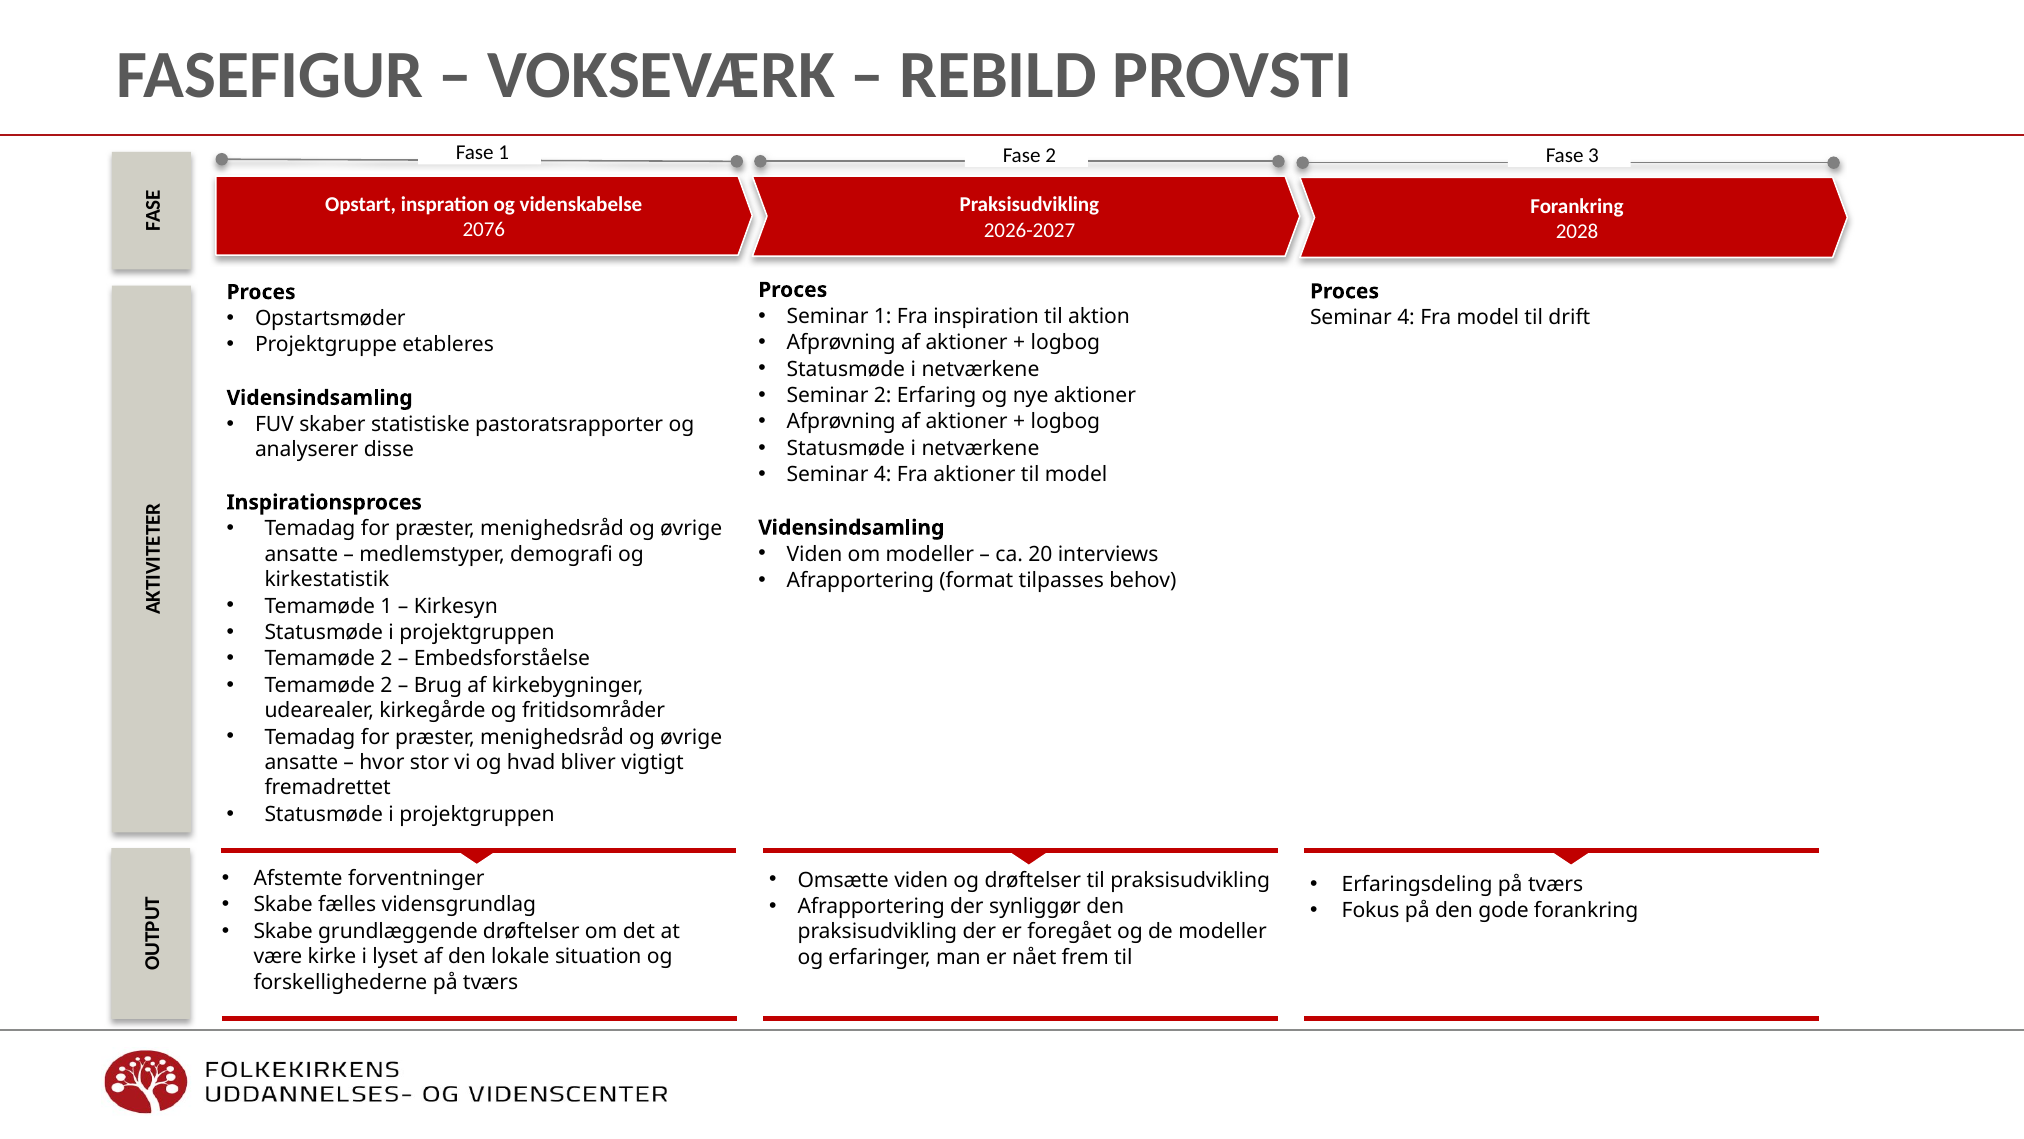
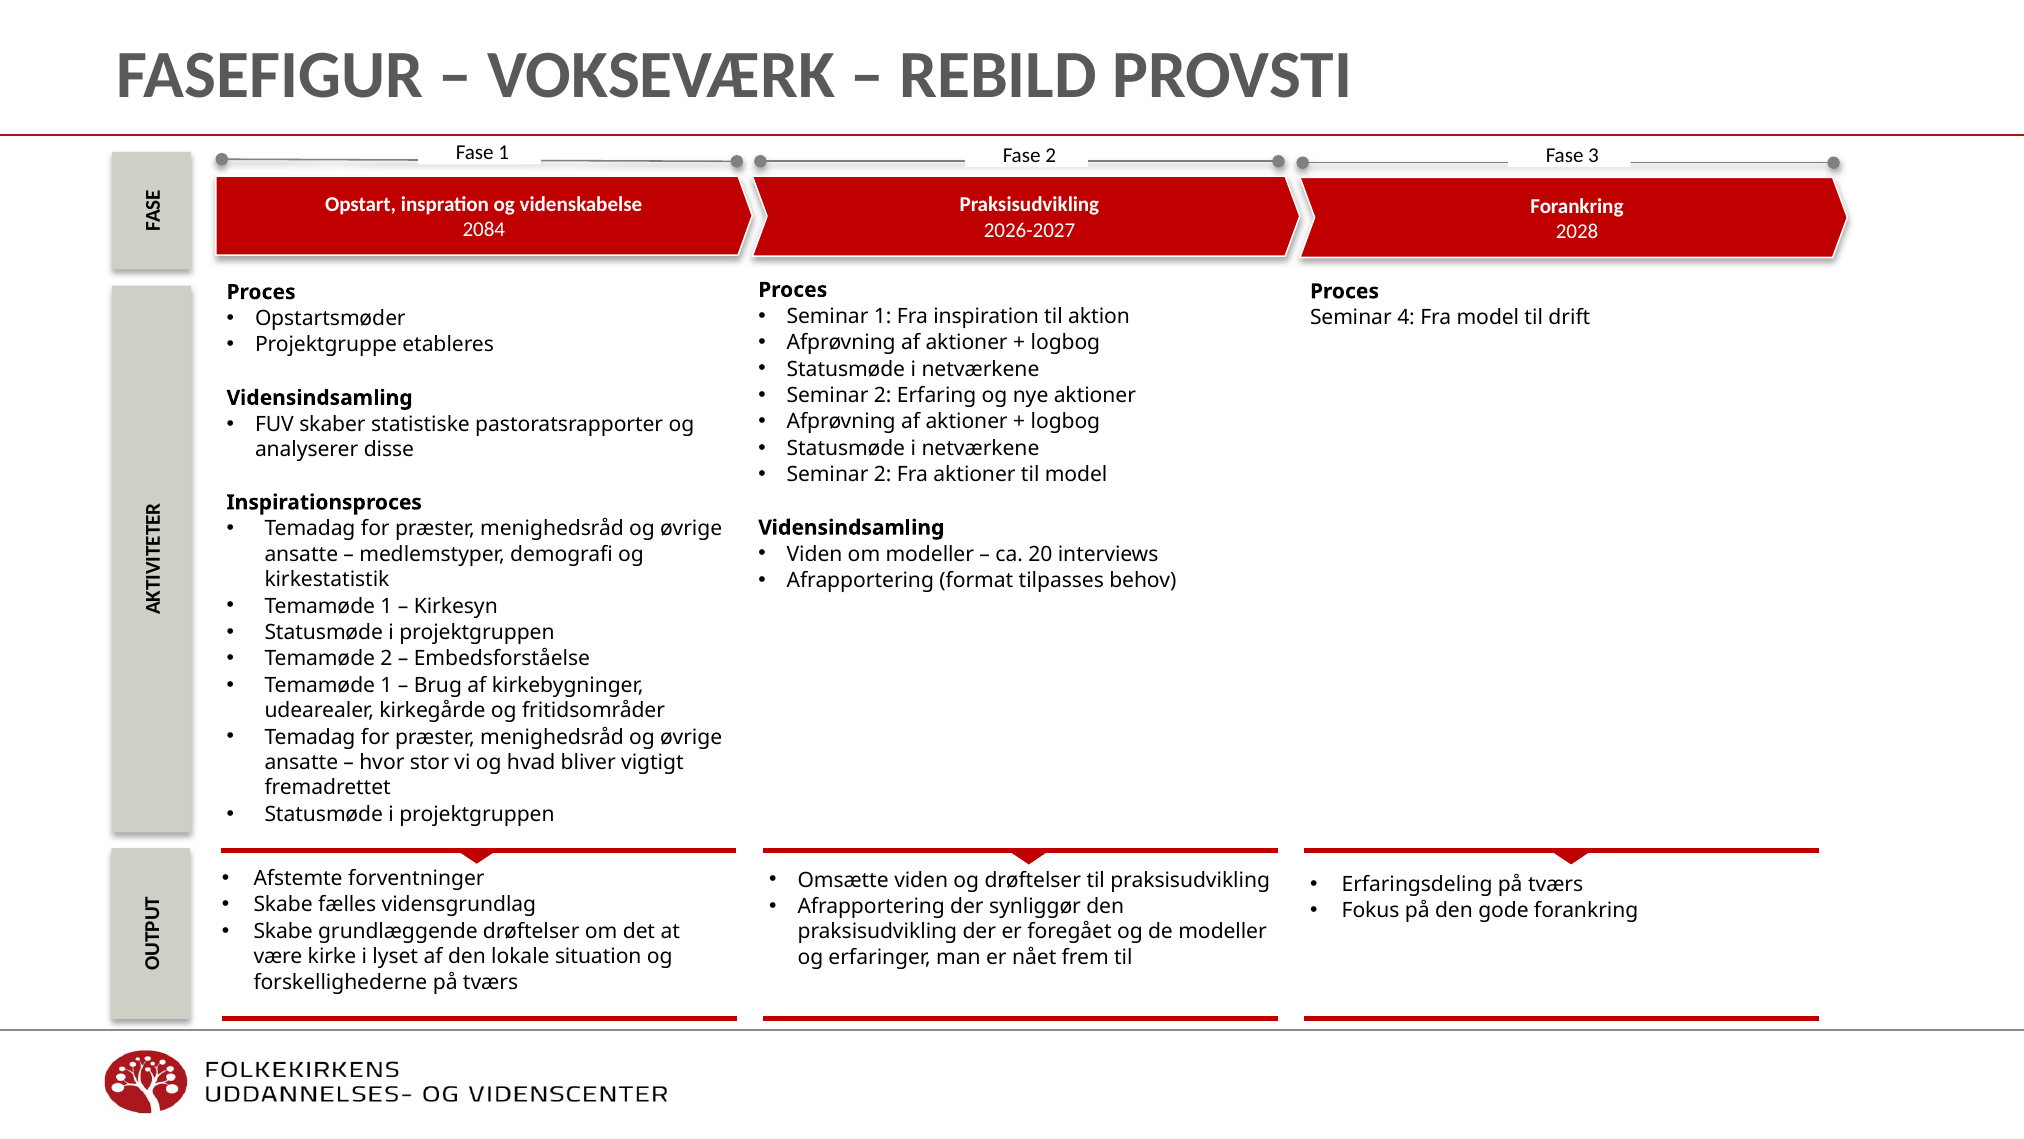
2076: 2076 -> 2084 (484, 230)
4: 4 -> 2 (883, 475)
2: 2 -> 1 (386, 685)
